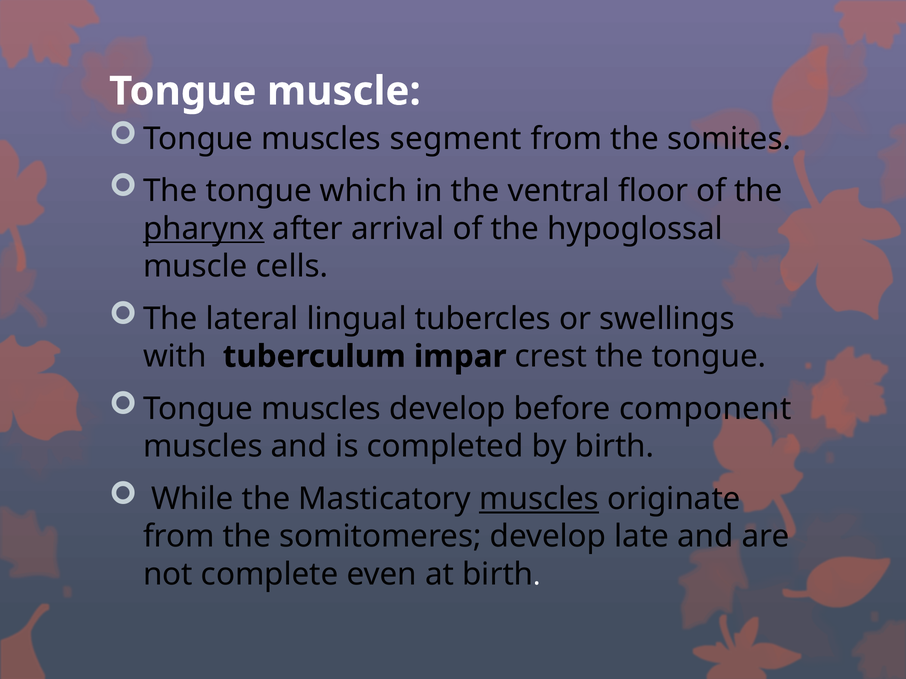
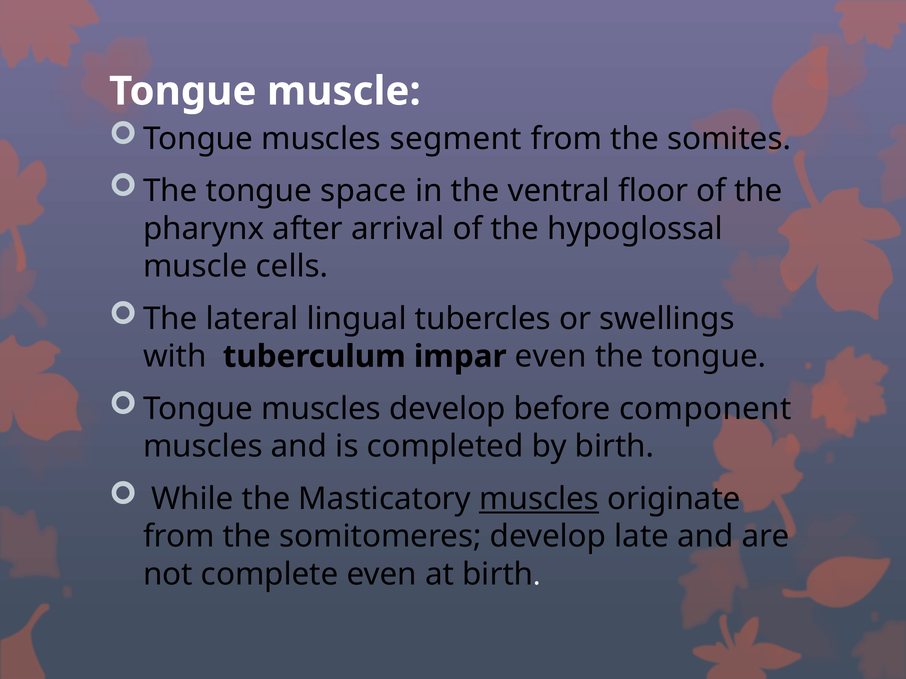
which: which -> space (363, 191)
pharynx underline: present -> none (204, 229)
impar crest: crest -> even (551, 357)
